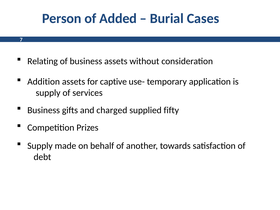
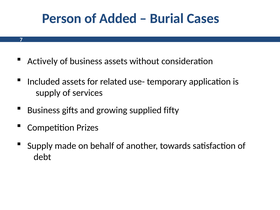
Relating: Relating -> Actively (42, 61)
Addition: Addition -> Included (44, 82)
captive: captive -> related (113, 82)
charged: charged -> growing (112, 110)
